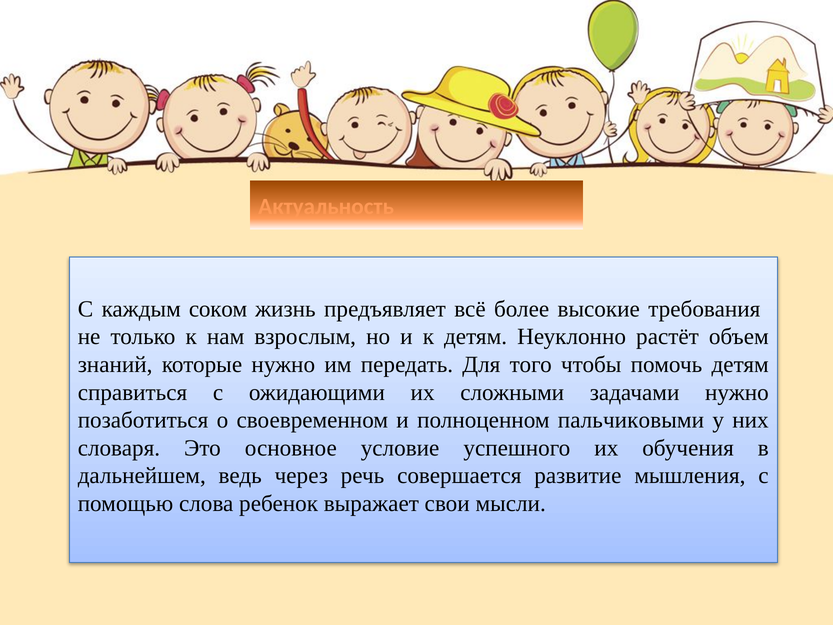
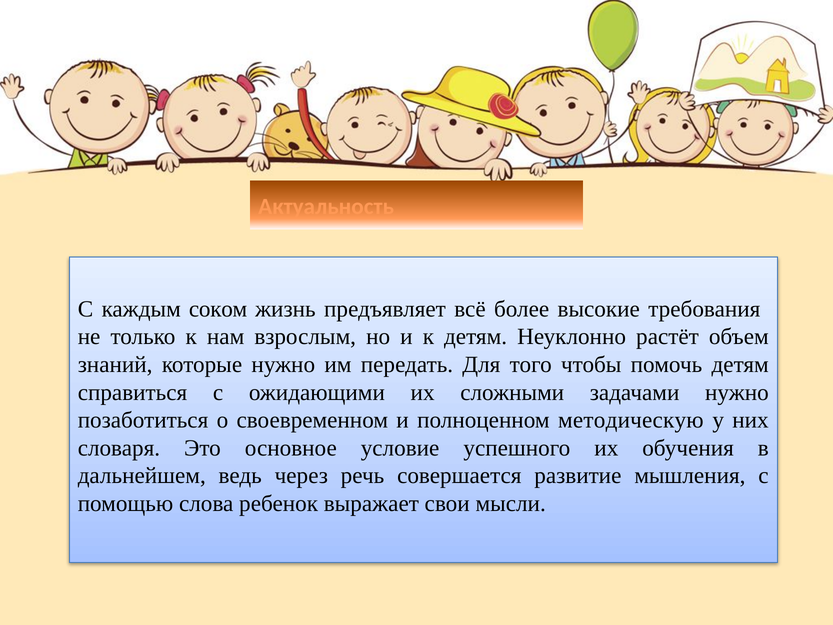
пальчиковыми: пальчиковыми -> методическую (631, 420)
